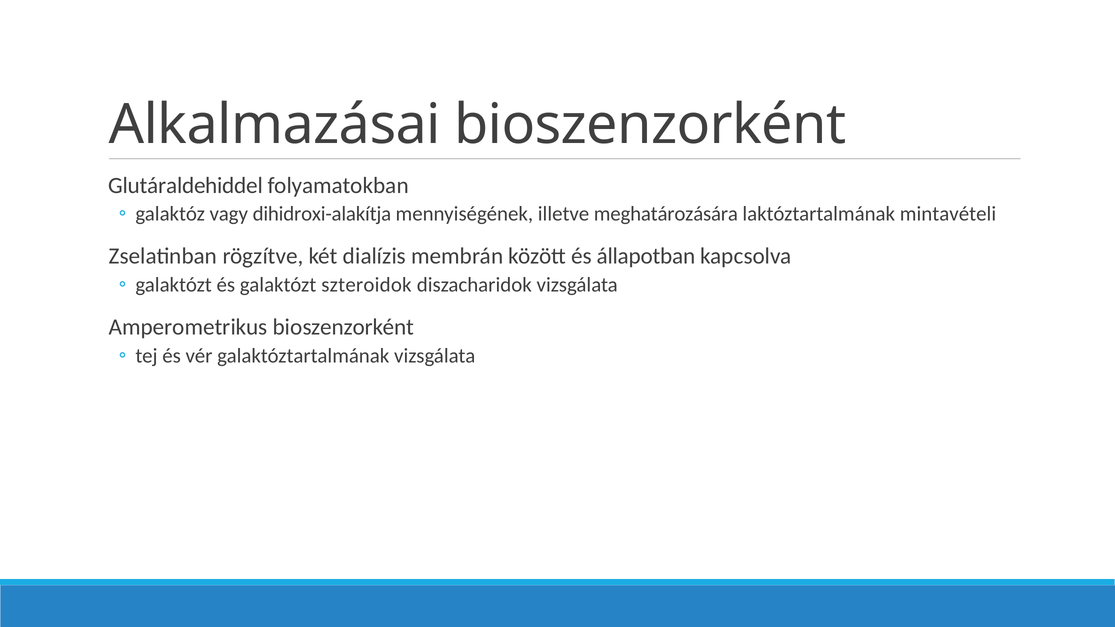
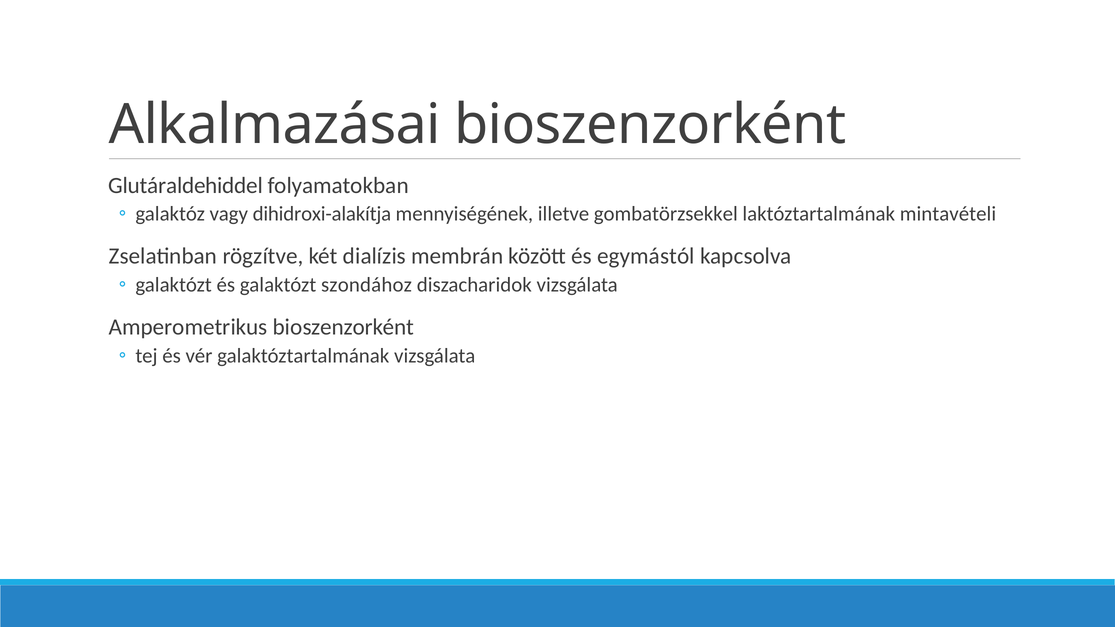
meghatározására: meghatározására -> gombatörzsekkel (666, 214)
állapotban: állapotban -> egymástól (646, 256)
szteroidok: szteroidok -> szondához (366, 285)
